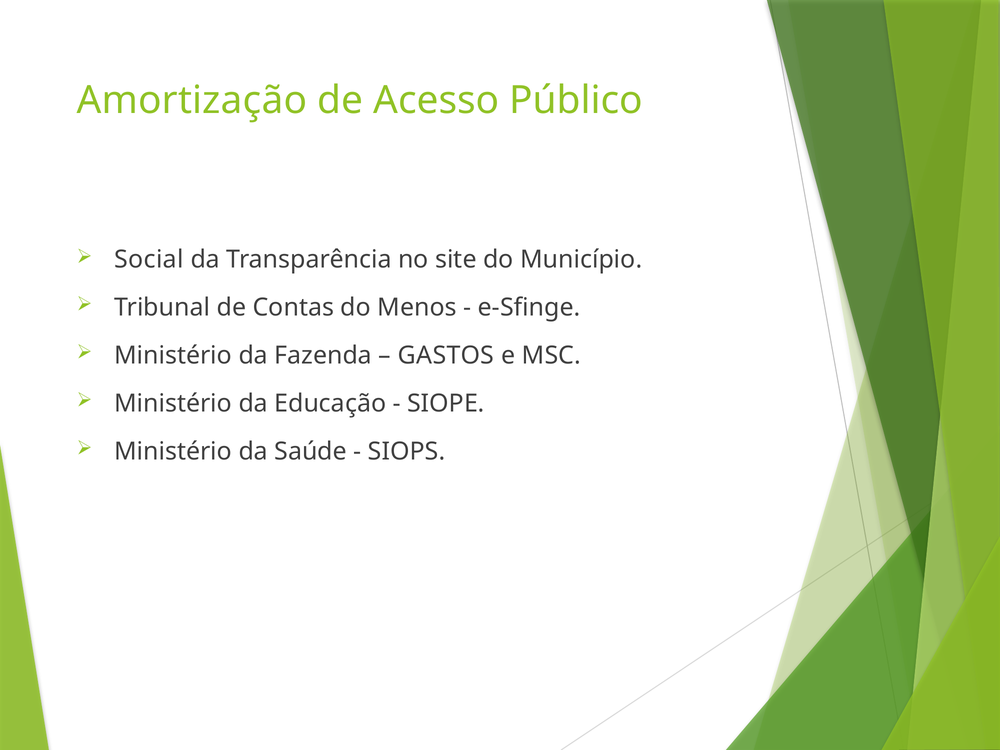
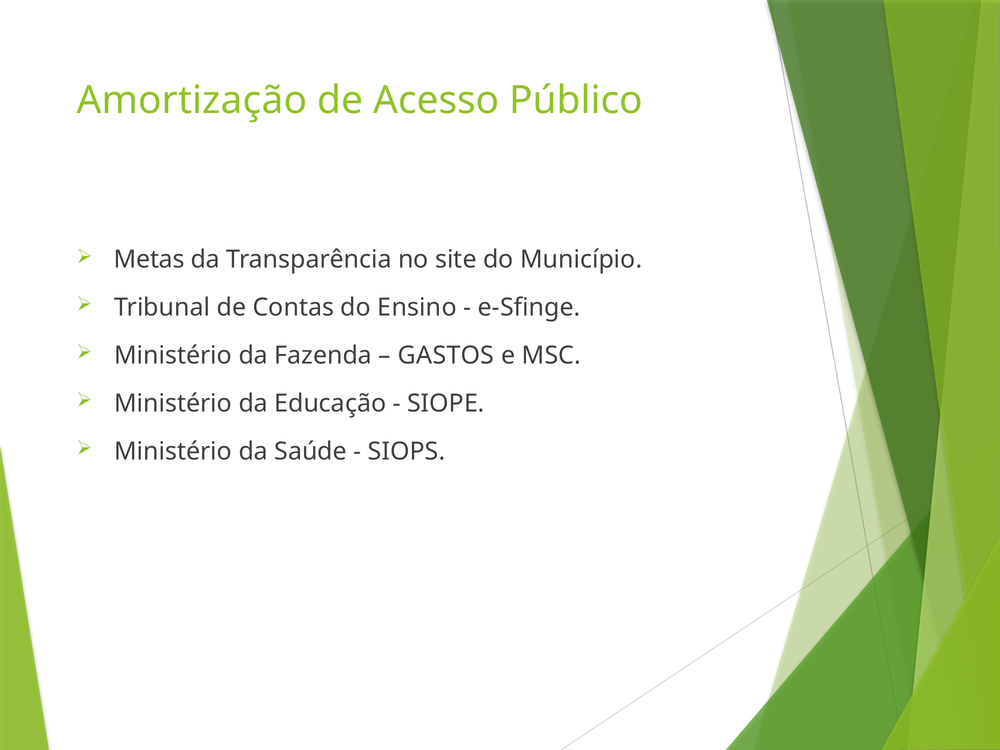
Social: Social -> Metas (149, 260)
Menos: Menos -> Ensino (417, 308)
